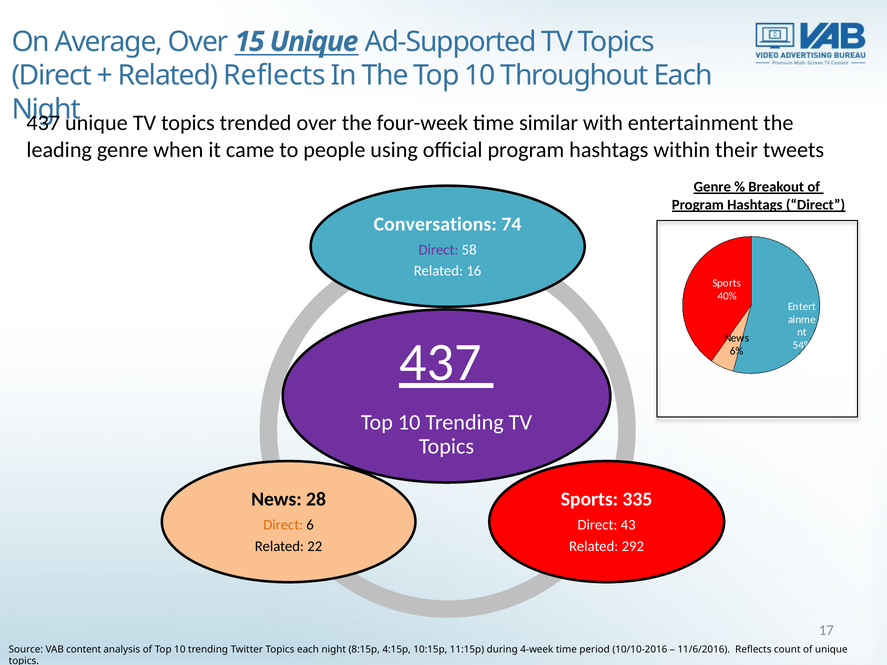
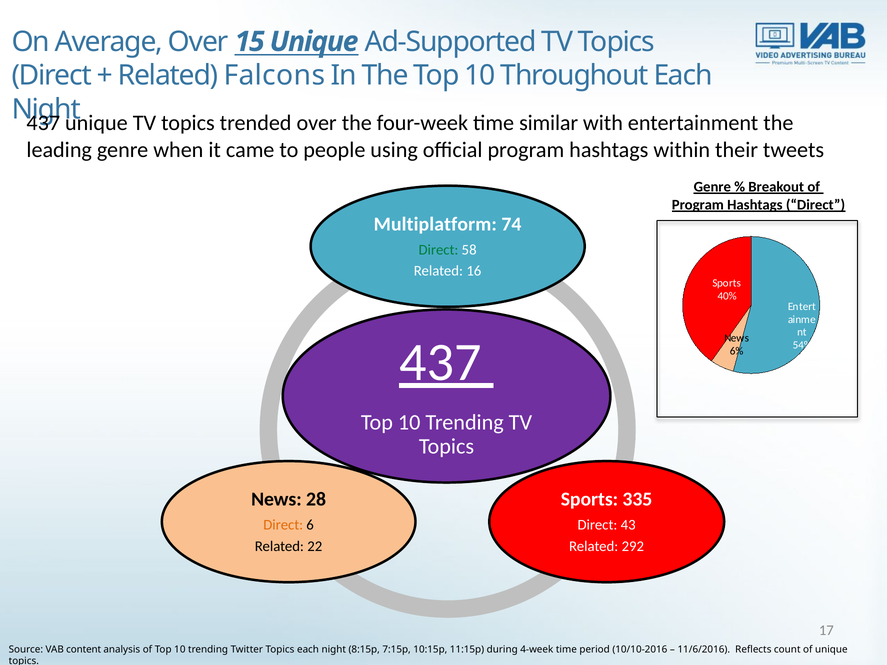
Related Reflects: Reflects -> Falcons (274, 76)
Conversations: Conversations -> Multiplatform (435, 224)
Direct colour: purple -> green (438, 250)
4:15p: 4:15p -> 7:15p (397, 649)
